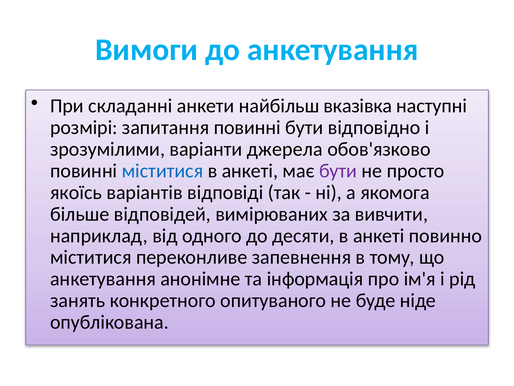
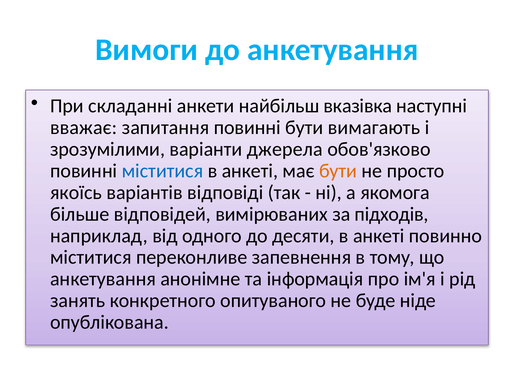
розмірі: розмірі -> вважає (84, 128)
відповідно: відповідно -> вимагають (374, 128)
бути colour: purple -> orange (338, 171)
вивчити: вивчити -> підходів (392, 214)
